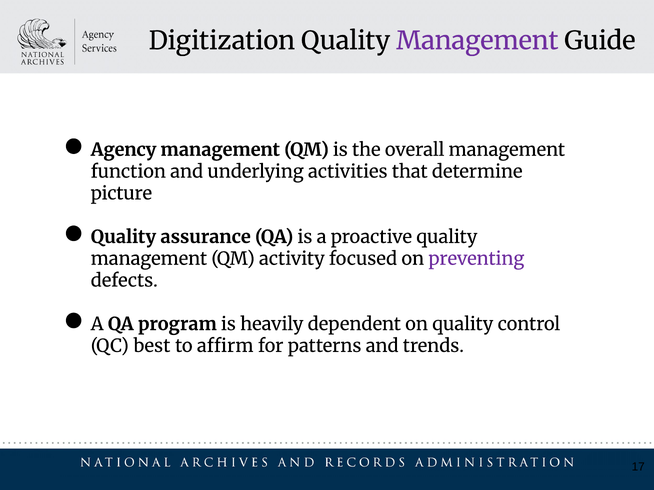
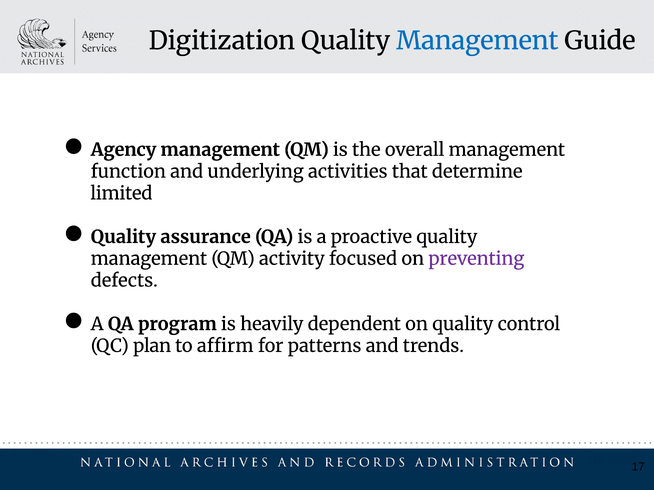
Management colour: purple -> blue (477, 41)
picture: picture -> limited (121, 194)
best: best -> plan (152, 346)
